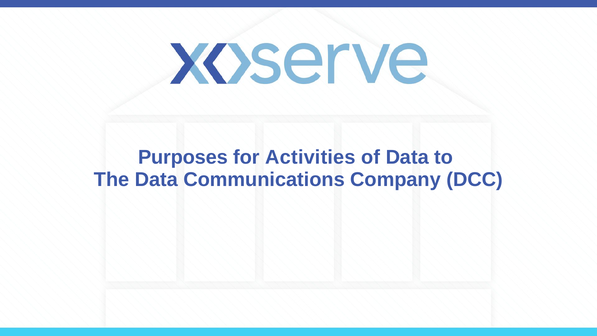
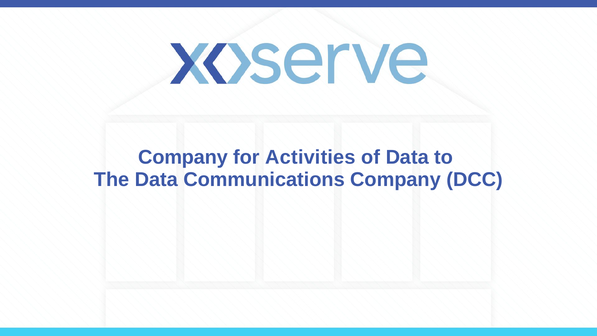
Purposes: Purposes -> Company (183, 157)
